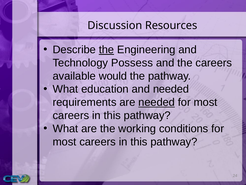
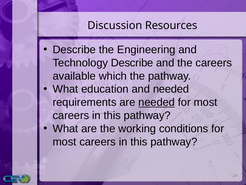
the underline: present -> none (106, 50)
Technology Possess: Possess -> Describe (132, 63)
would: would -> which (113, 76)
